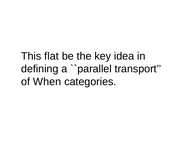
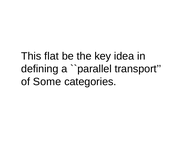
When: When -> Some (47, 82)
